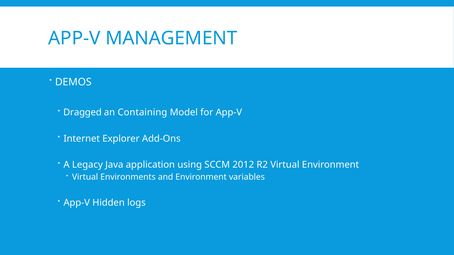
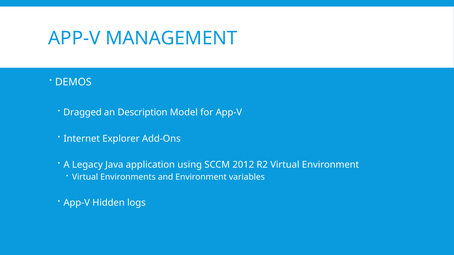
Containing: Containing -> Description (143, 113)
